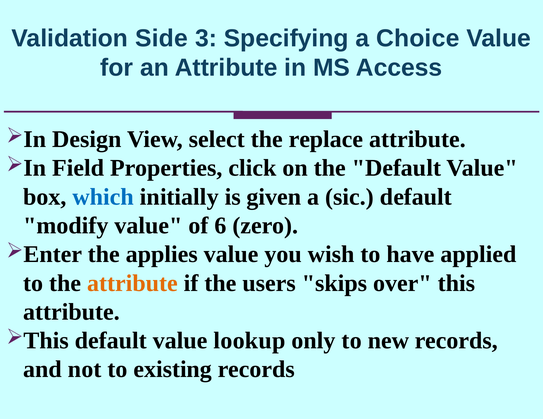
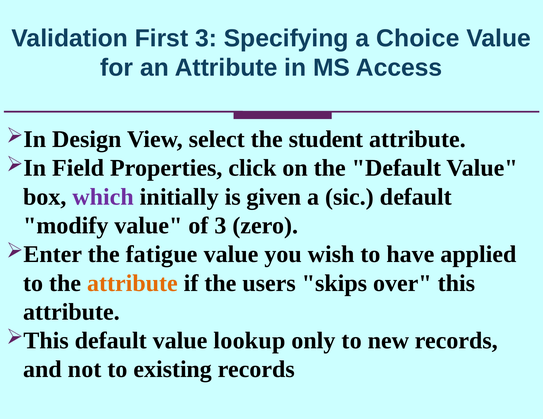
Side: Side -> First (162, 38)
replace: replace -> student (326, 139)
which colour: blue -> purple (103, 197)
of 6: 6 -> 3 (221, 226)
applies: applies -> fatigue (162, 255)
